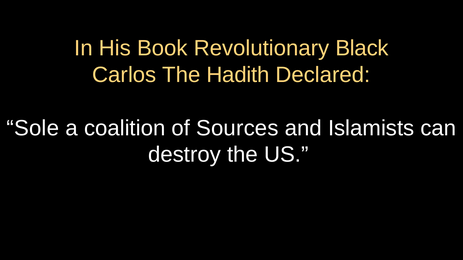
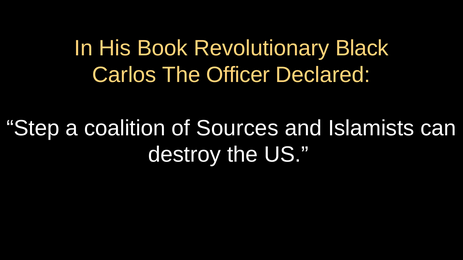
Hadith: Hadith -> Officer (238, 75)
Sole: Sole -> Step (33, 128)
